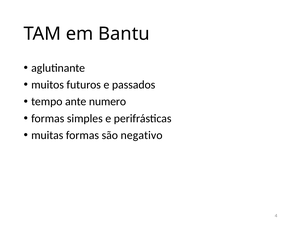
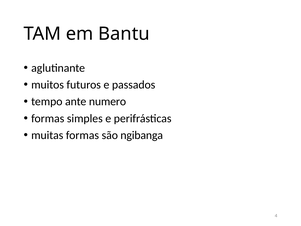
negativo: negativo -> ngibanga (142, 135)
